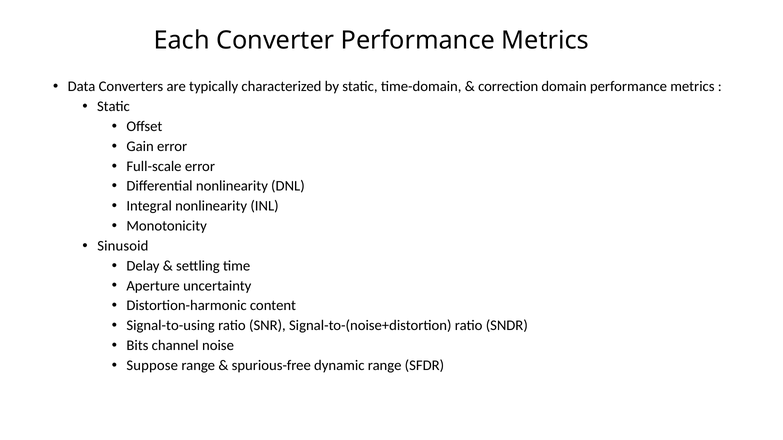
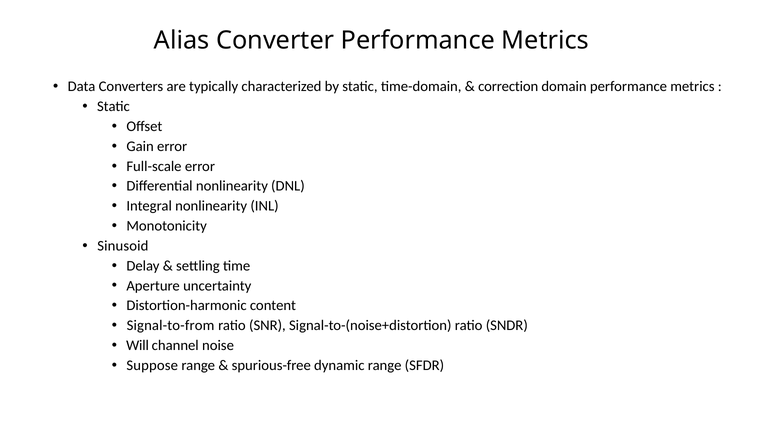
Each: Each -> Alias (182, 41)
Signal-to-using: Signal-to-using -> Signal-to-from (171, 326)
Bits: Bits -> Will (138, 346)
